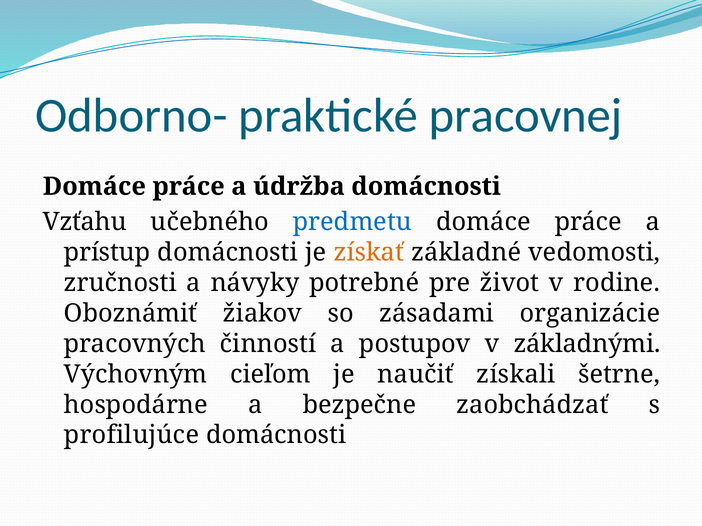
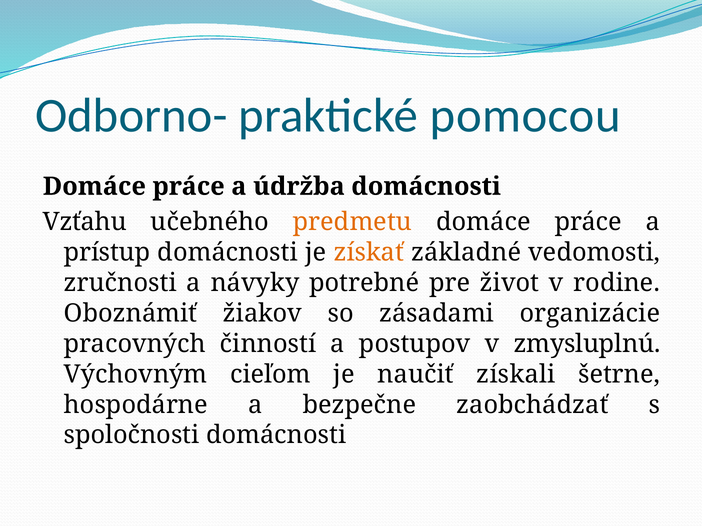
pracovnej: pracovnej -> pomocou (525, 116)
predmetu colour: blue -> orange (352, 222)
základnými: základnými -> zmysluplnú (587, 344)
profilujúce: profilujúce -> spoločnosti (132, 436)
